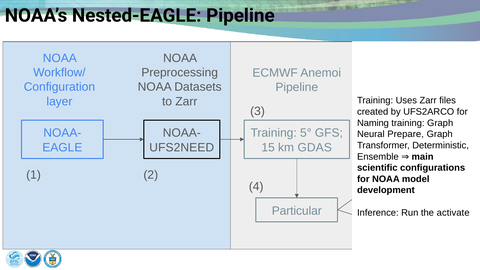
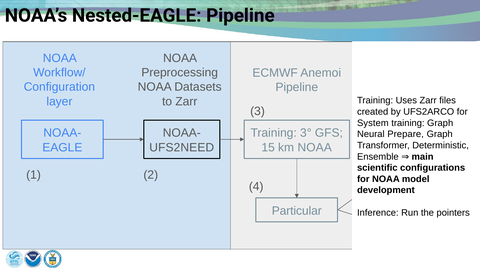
Naming: Naming -> System (373, 123)
5°: 5° -> 3° (306, 133)
km GDAS: GDAS -> NOAA (315, 147)
activate: activate -> pointers (453, 213)
